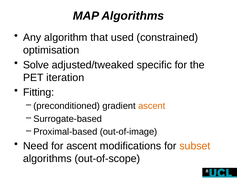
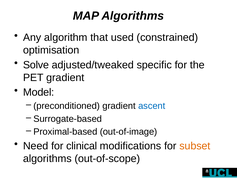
PET iteration: iteration -> gradient (65, 77)
Fitting: Fitting -> Model (39, 92)
ascent colour: orange -> blue (152, 106)
for ascent: ascent -> clinical (82, 146)
